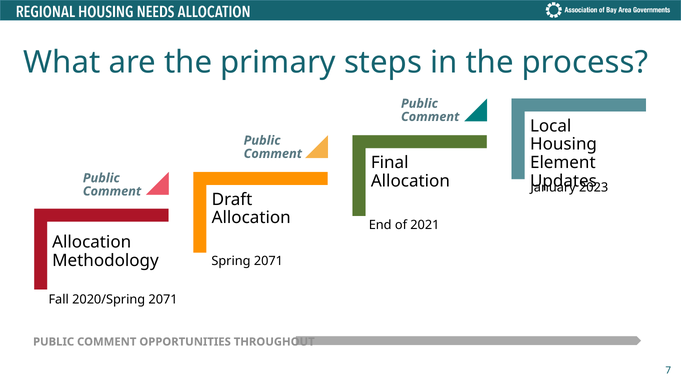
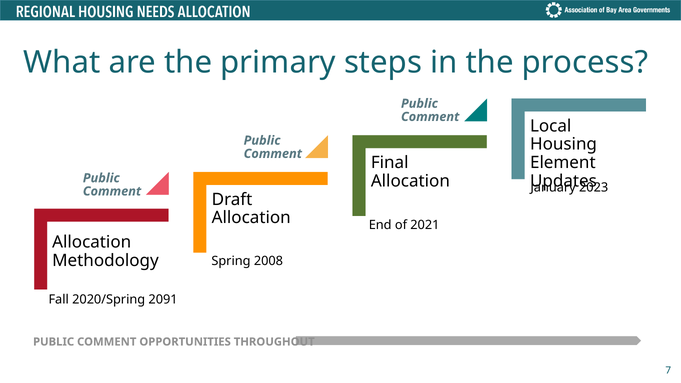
Spring 2071: 2071 -> 2008 (268, 261)
2020/Spring 2071: 2071 -> 2091 (163, 299)
